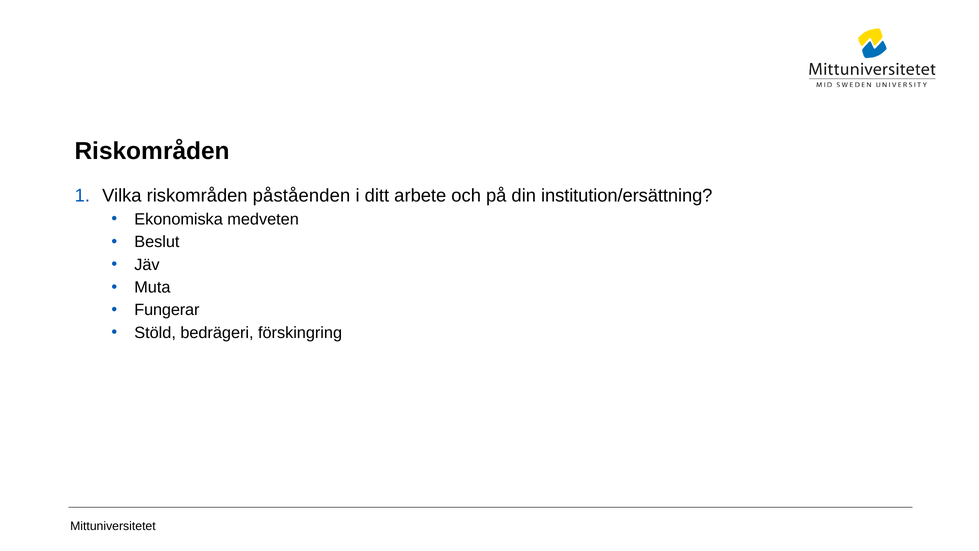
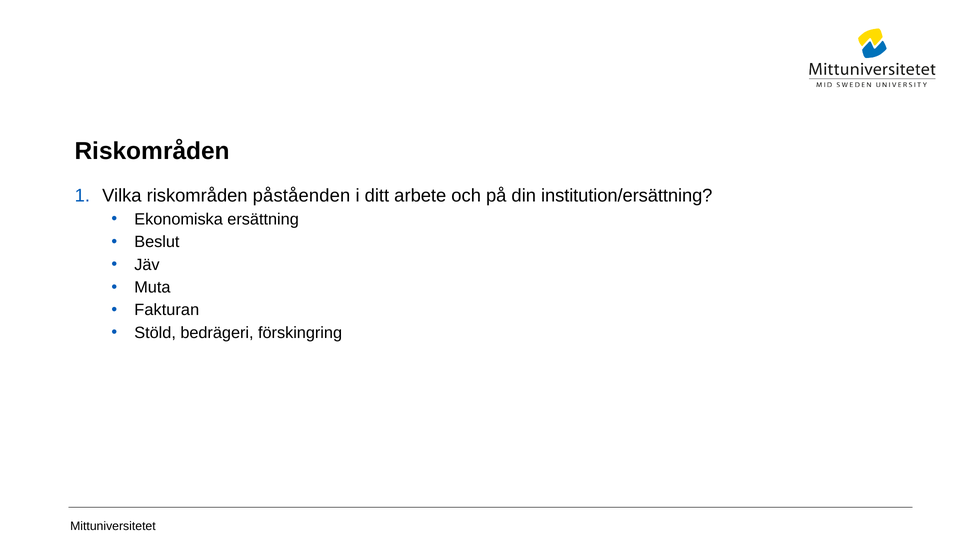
medveten: medveten -> ersättning (263, 219)
Fungerar: Fungerar -> Fakturan (167, 310)
